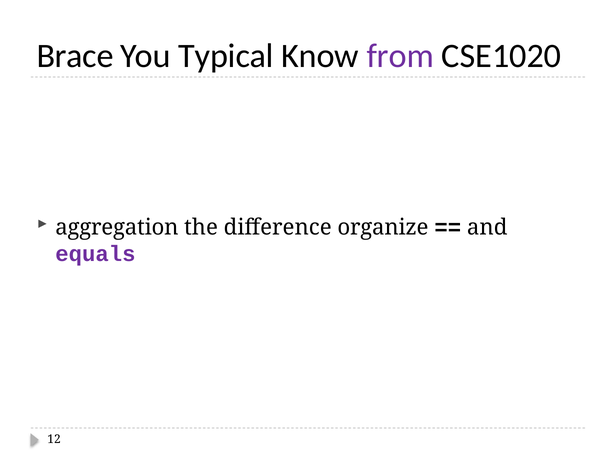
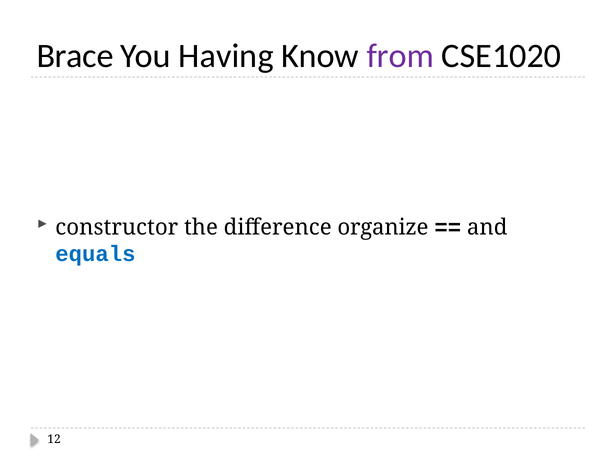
Typical: Typical -> Having (226, 56)
aggregation: aggregation -> constructor (117, 227)
equals colour: purple -> blue (95, 254)
